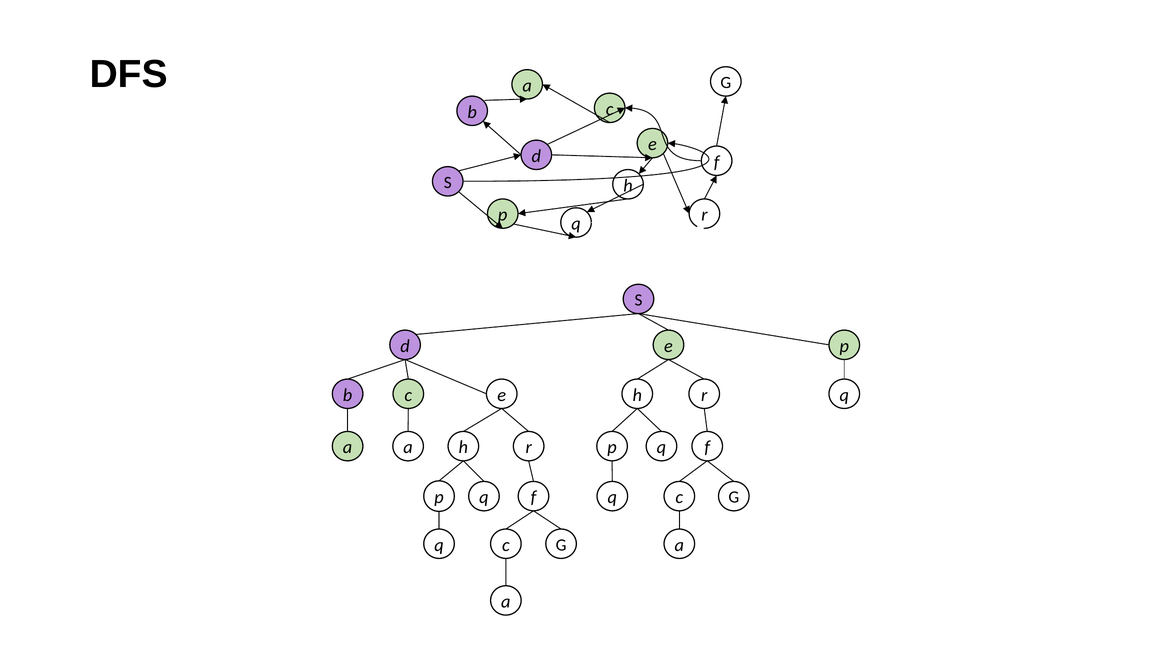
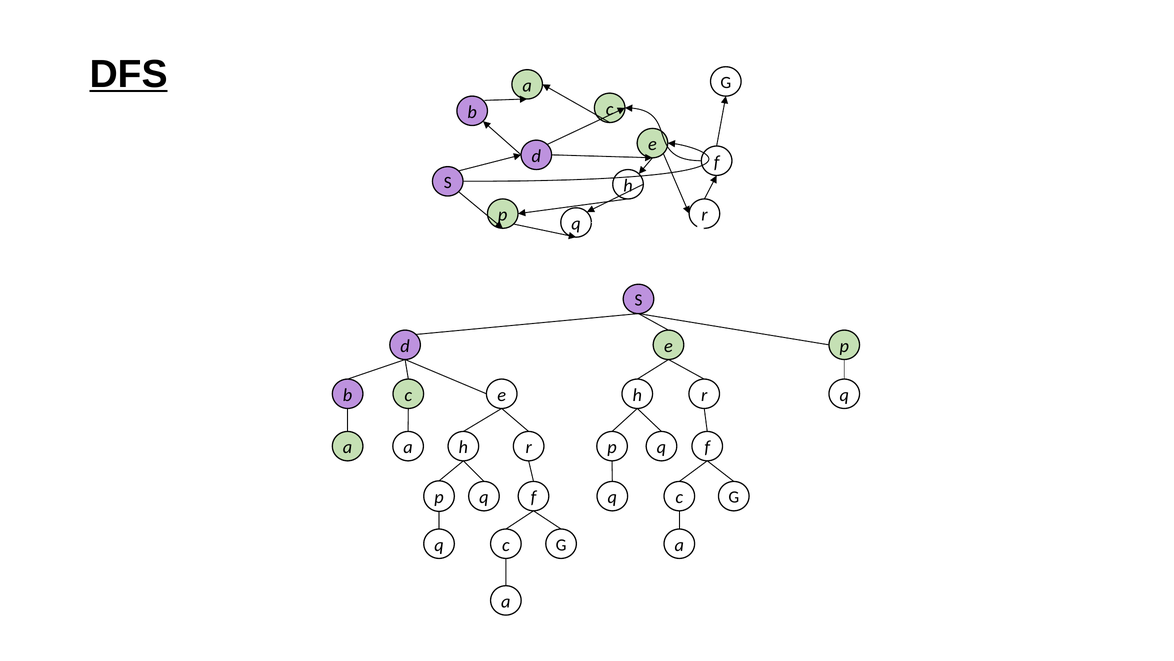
DFS underline: none -> present (129, 74)
